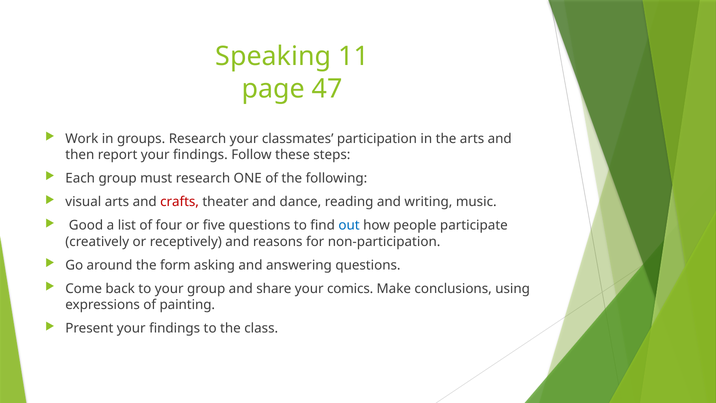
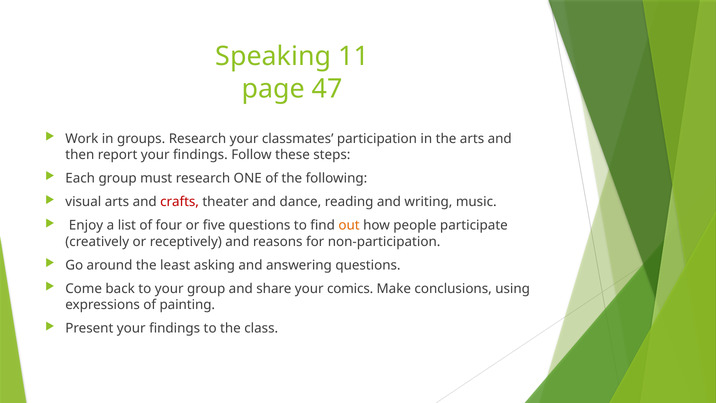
Good: Good -> Enjoy (86, 225)
out colour: blue -> orange (349, 225)
form: form -> least (175, 265)
